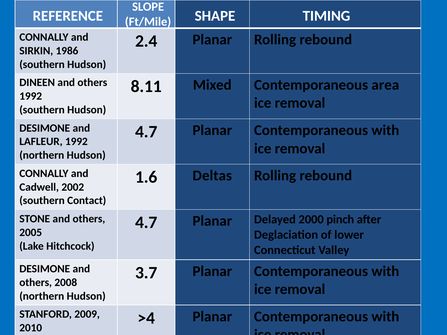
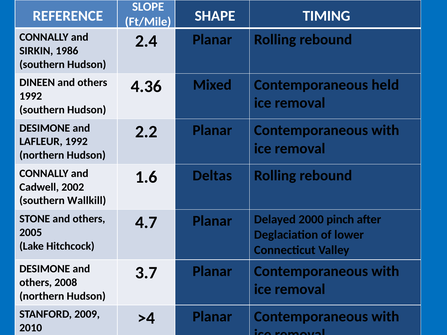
8.11: 8.11 -> 4.36 (146, 87)
area: area -> held (385, 85)
4.7: 4.7 -> 2.2 (146, 132)
Contact: Contact -> Wallkill (87, 201)
